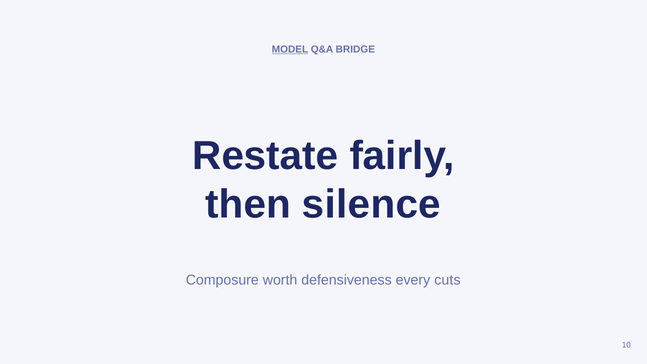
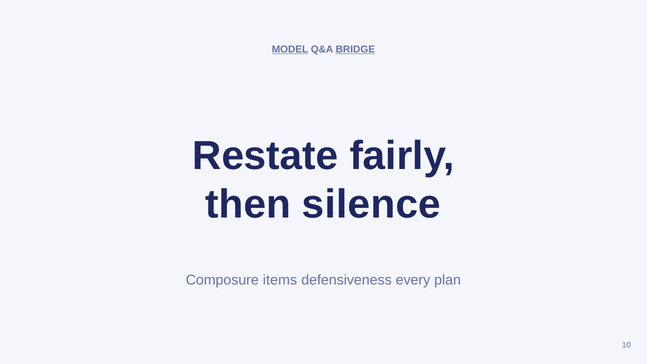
BRIDGE underline: none -> present (355, 49)
worth: worth -> items (280, 280)
cuts: cuts -> plan (448, 280)
